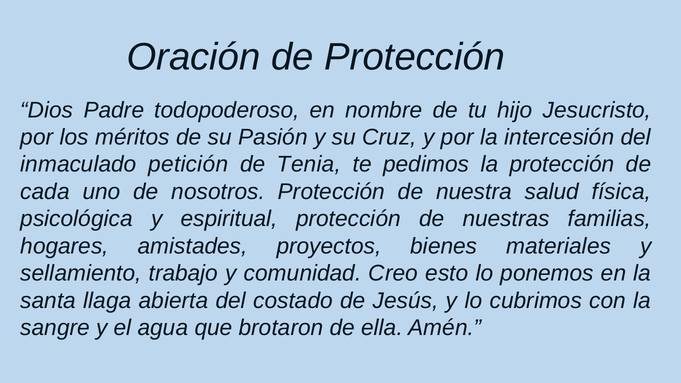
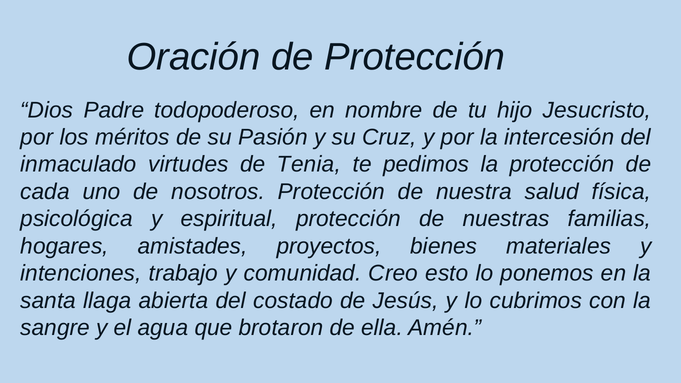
petición: petición -> virtudes (188, 165)
sellamiento: sellamiento -> intenciones (81, 274)
